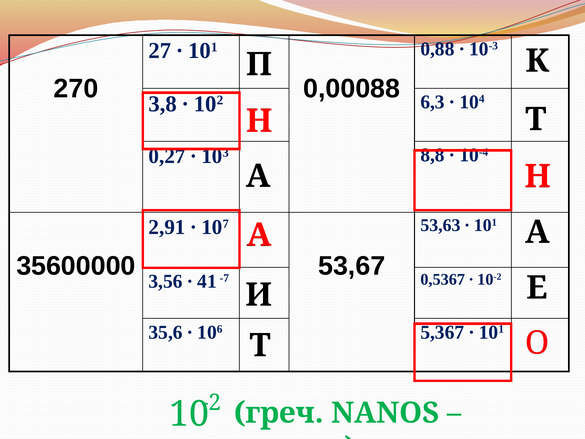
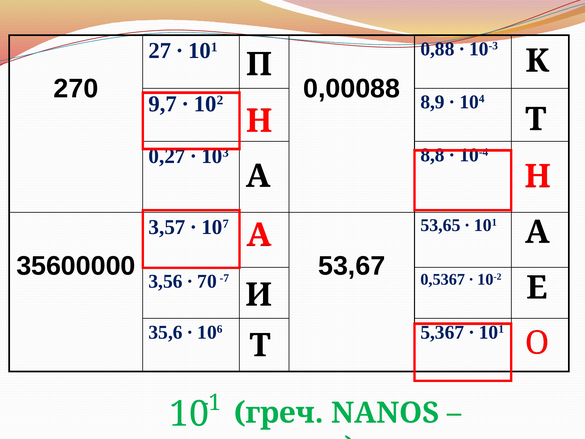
3,8: 3,8 -> 9,7 (163, 104)
6,3: 6,3 -> 8,9 (433, 102)
53,63: 53,63 -> 53,65 (440, 225)
2,91: 2,91 -> 3,57 (167, 227)
41: 41 -> 70 (207, 281)
-2: -2 -> -1 (211, 402)
